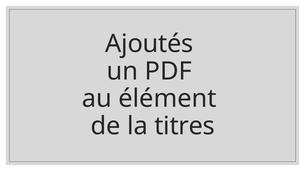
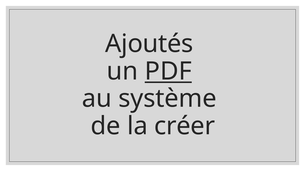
PDF underline: none -> present (168, 71)
élément: élément -> système (167, 99)
titres: titres -> créer (185, 126)
